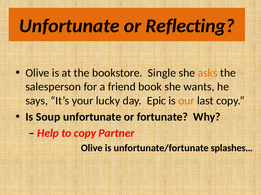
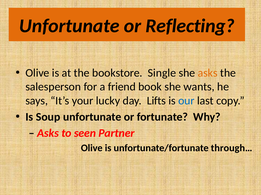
Epic: Epic -> Lifts (156, 101)
our colour: orange -> blue (186, 101)
Help: Help -> Asks (48, 134)
to copy: copy -> seen (85, 134)
splashes…: splashes… -> through… (232, 149)
